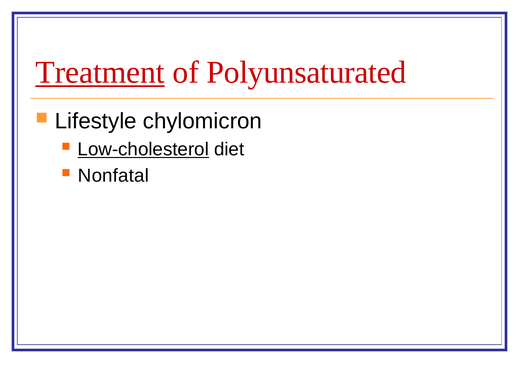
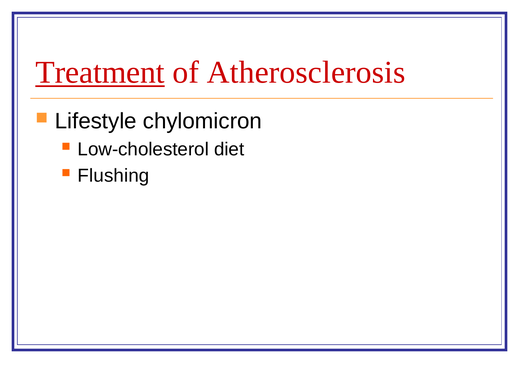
Polyunsaturated: Polyunsaturated -> Atherosclerosis (306, 73)
Low-cholesterol underline: present -> none (143, 150)
Nonfatal: Nonfatal -> Flushing (114, 176)
